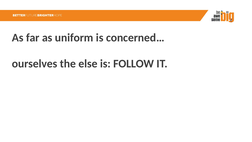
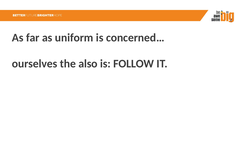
else: else -> also (88, 64)
